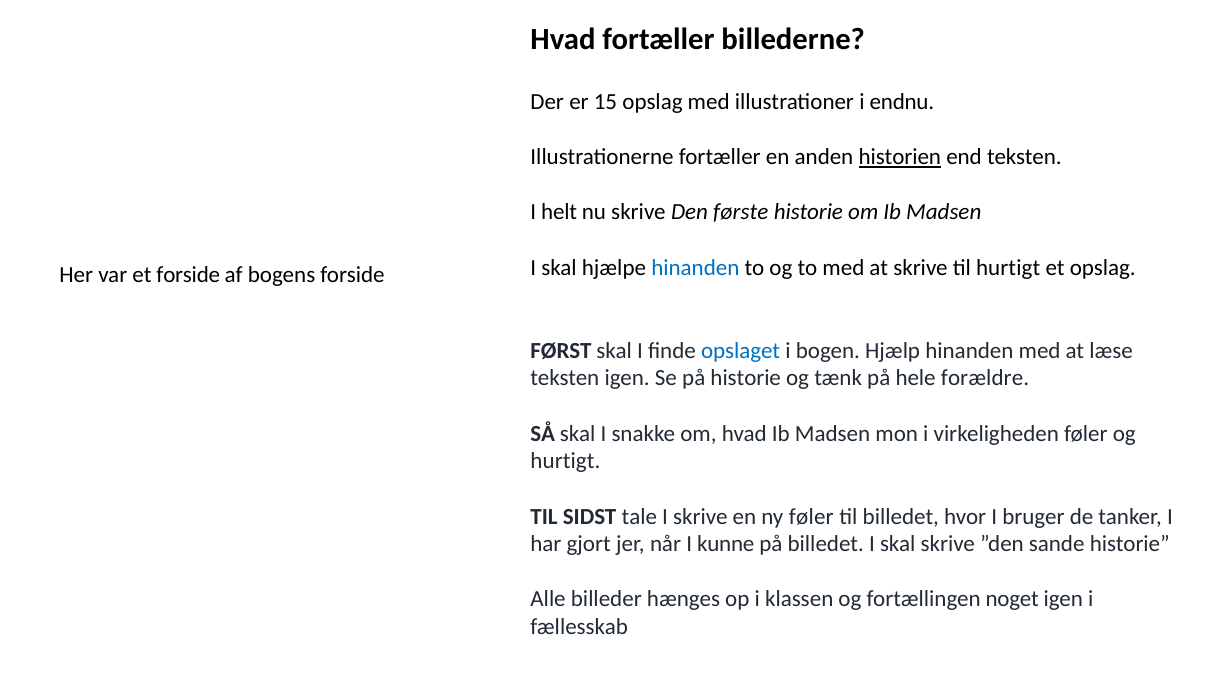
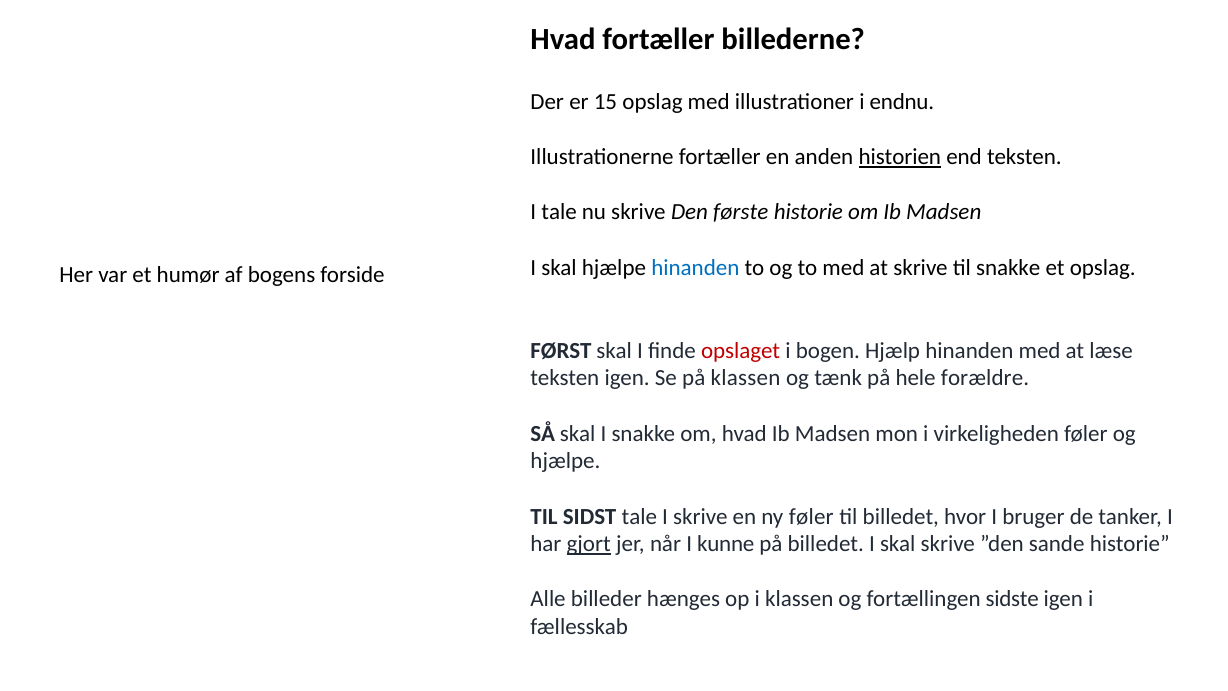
I helt: helt -> tale (559, 212)
til hurtigt: hurtigt -> snakke (1008, 268)
et forside: forside -> humør (188, 274)
opslaget colour: blue -> red (741, 350)
på historie: historie -> klassen (746, 378)
hurtigt: hurtigt -> hjælpe (565, 461)
gjort underline: none -> present (589, 544)
noget: noget -> sidste (1012, 599)
